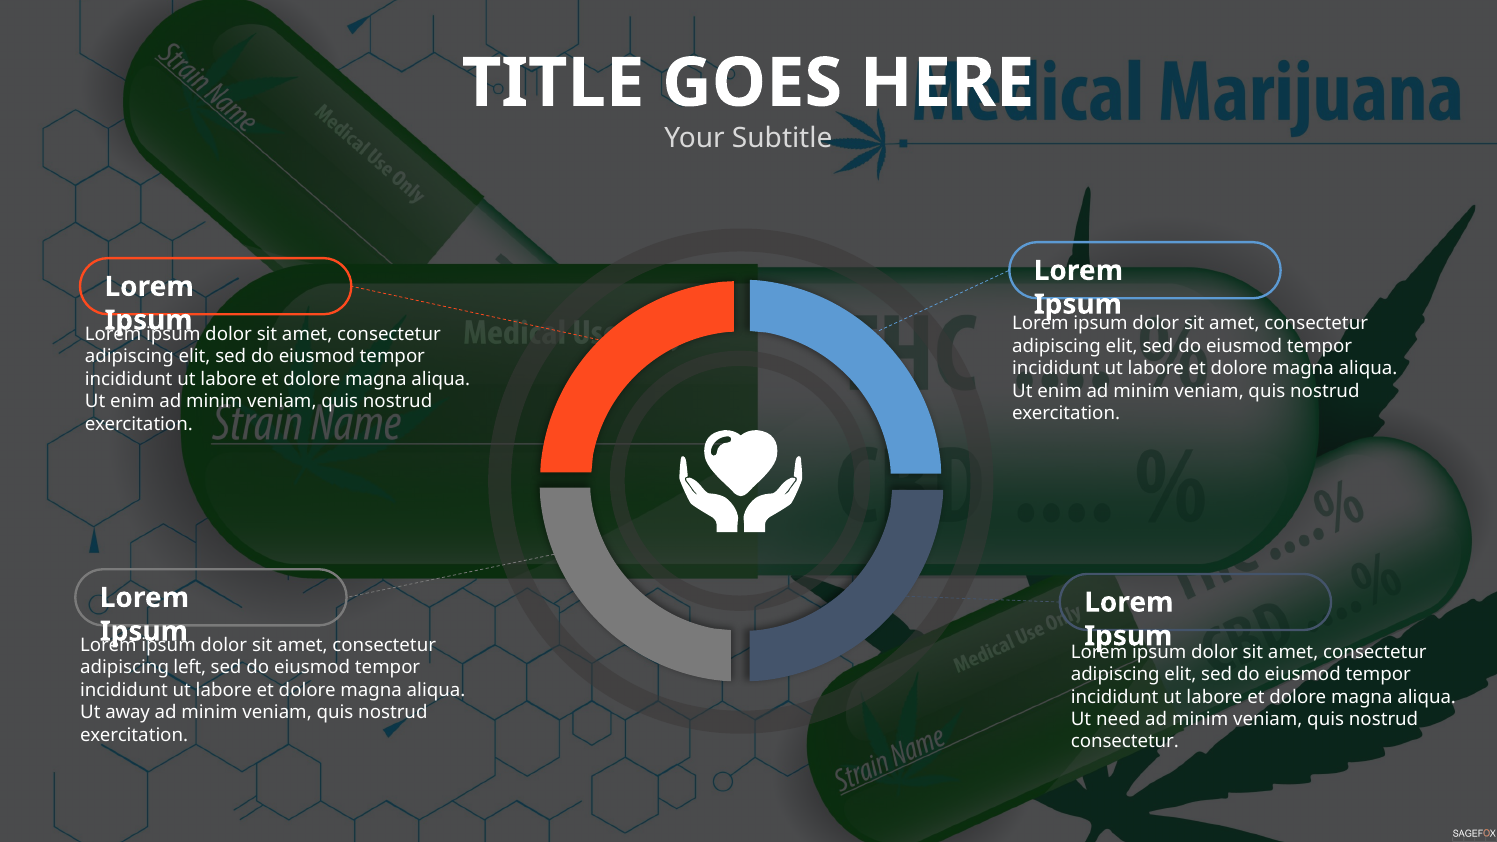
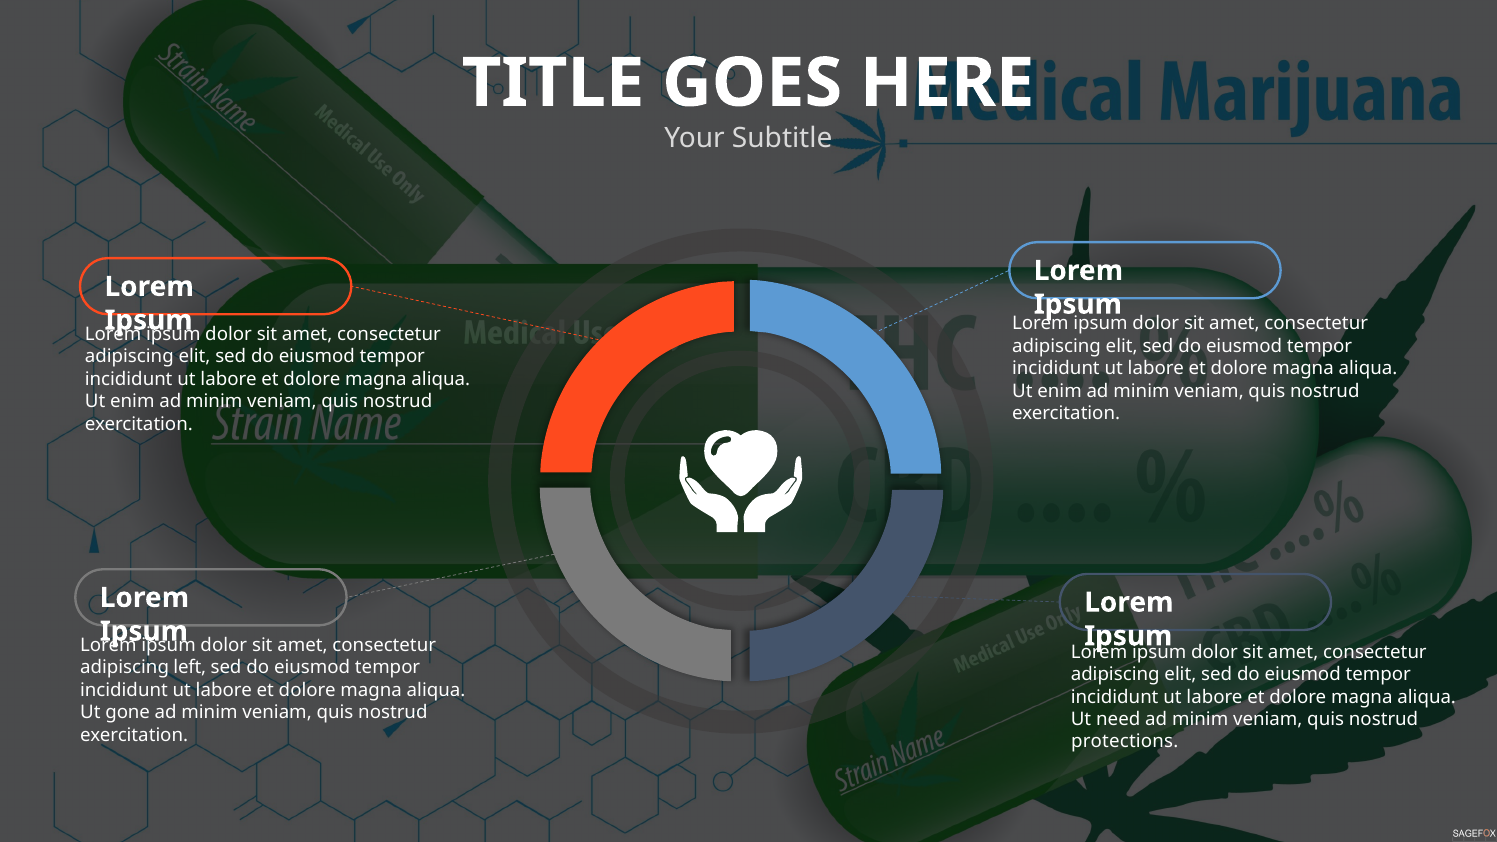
away: away -> gone (128, 713)
consectetur: consectetur -> protections (1125, 742)
